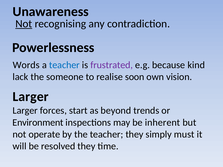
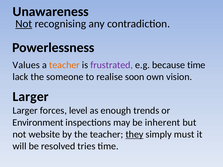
Words: Words -> Values (26, 65)
teacher colour: blue -> orange (64, 65)
because kind: kind -> time (196, 65)
start: start -> level (78, 111)
beyond: beyond -> enough (116, 111)
operate: operate -> website (44, 135)
they underline: none -> present (134, 135)
resolved they: they -> tries (86, 146)
